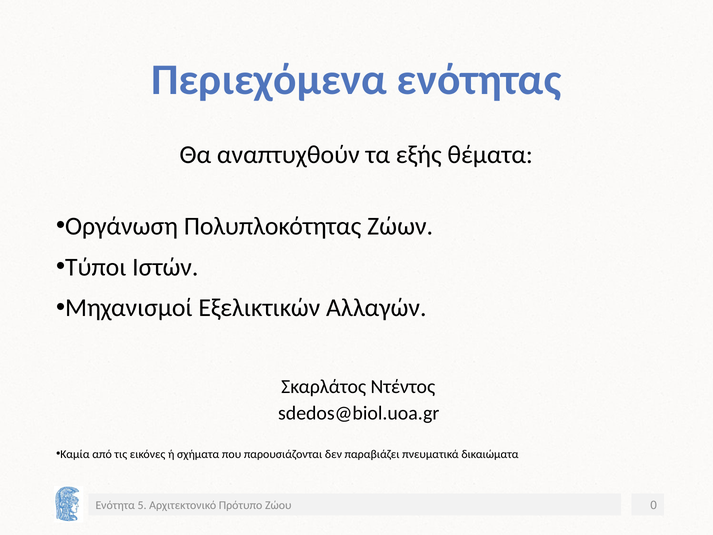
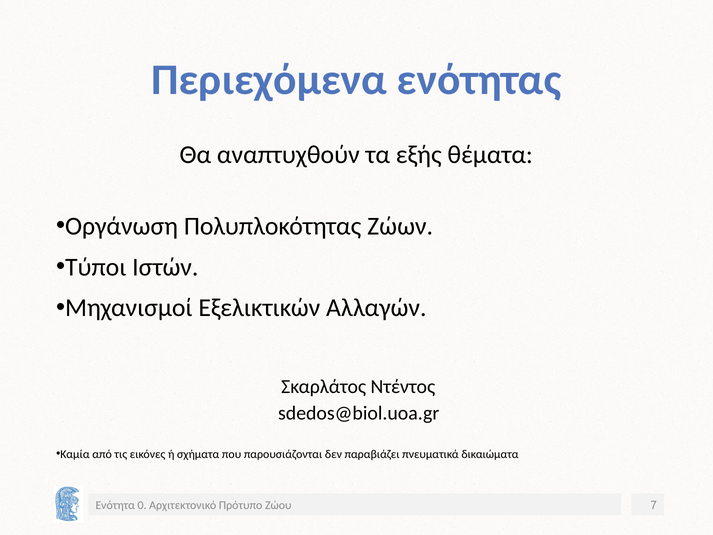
5: 5 -> 0 (142, 505)
0: 0 -> 7 (654, 505)
